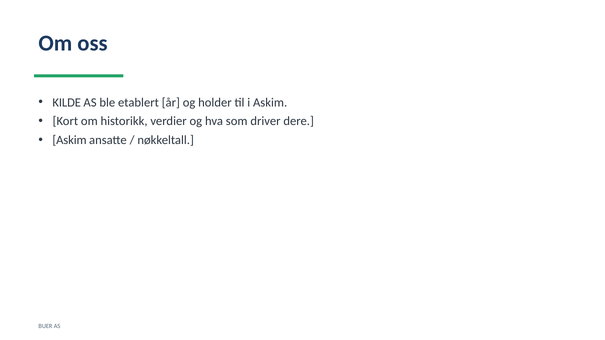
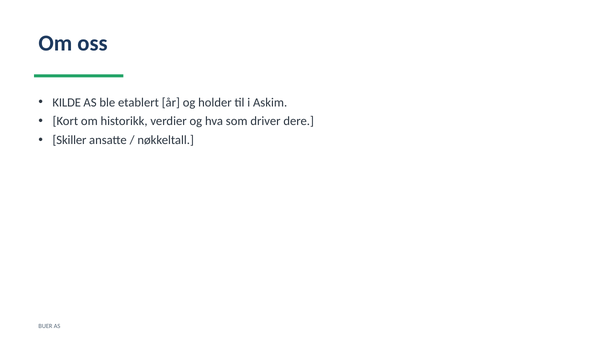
Askim: Askim -> Skiller (70, 140)
